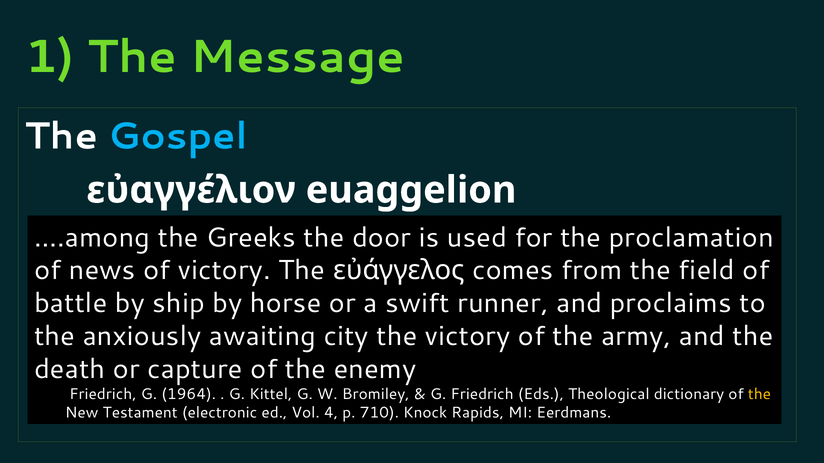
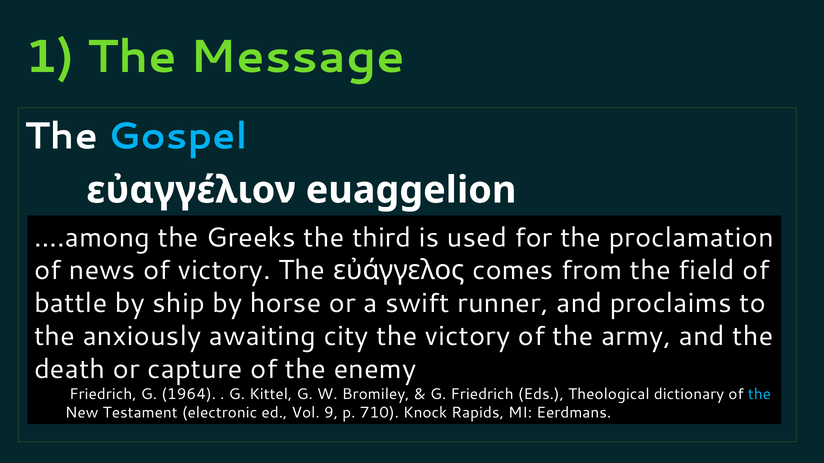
door: door -> third (382, 238)
the colour: yellow -> light blue (759, 395)
4: 4 -> 9 (331, 413)
